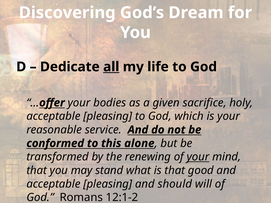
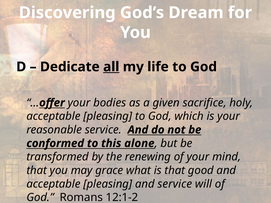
your underline: present -> none (198, 157)
stand: stand -> grace (109, 171)
and should: should -> service (175, 184)
